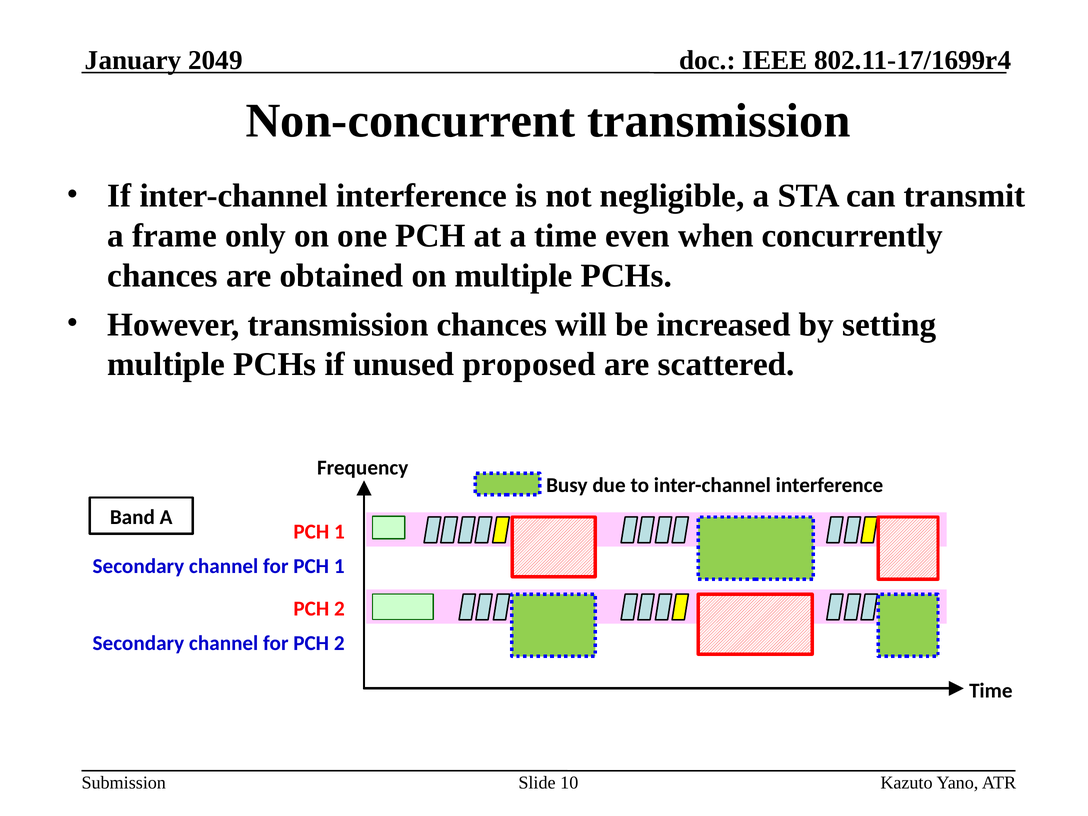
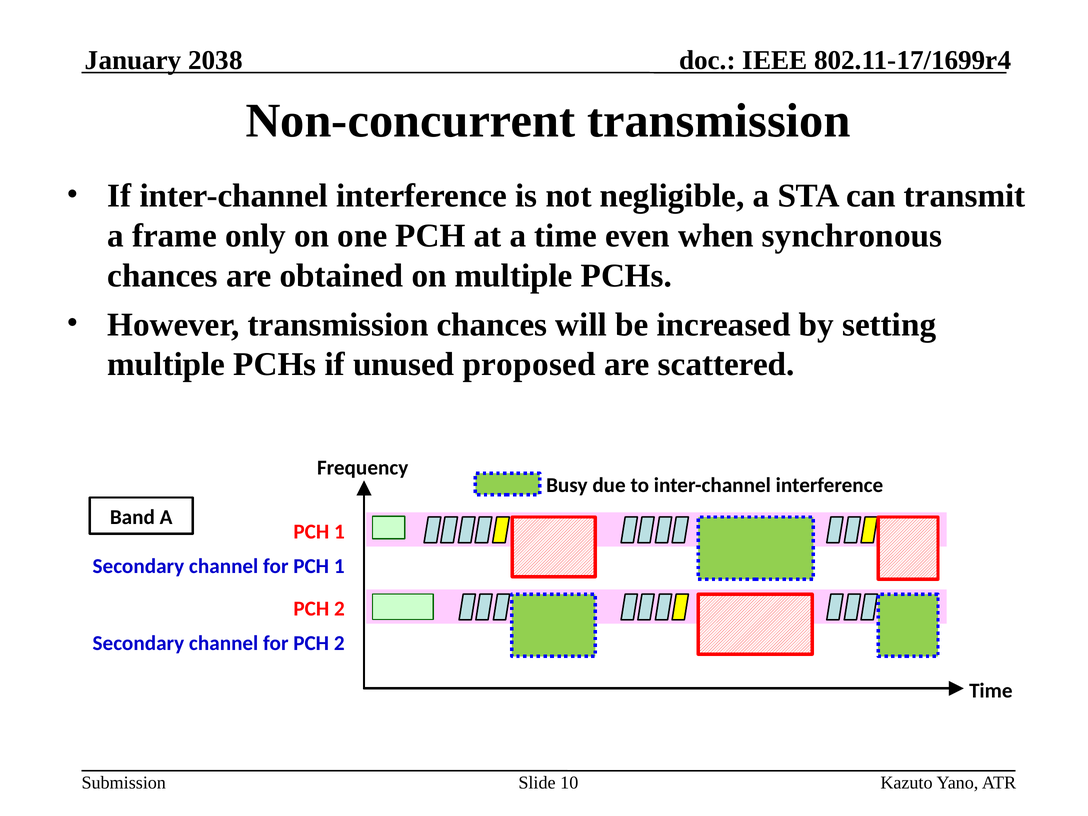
2049: 2049 -> 2038 (215, 61)
concurrently: concurrently -> synchronous (852, 236)
